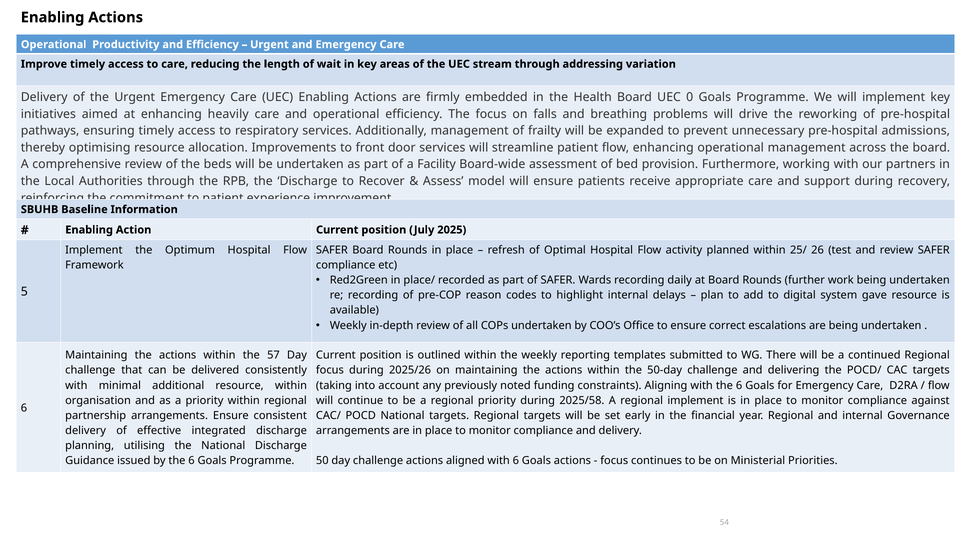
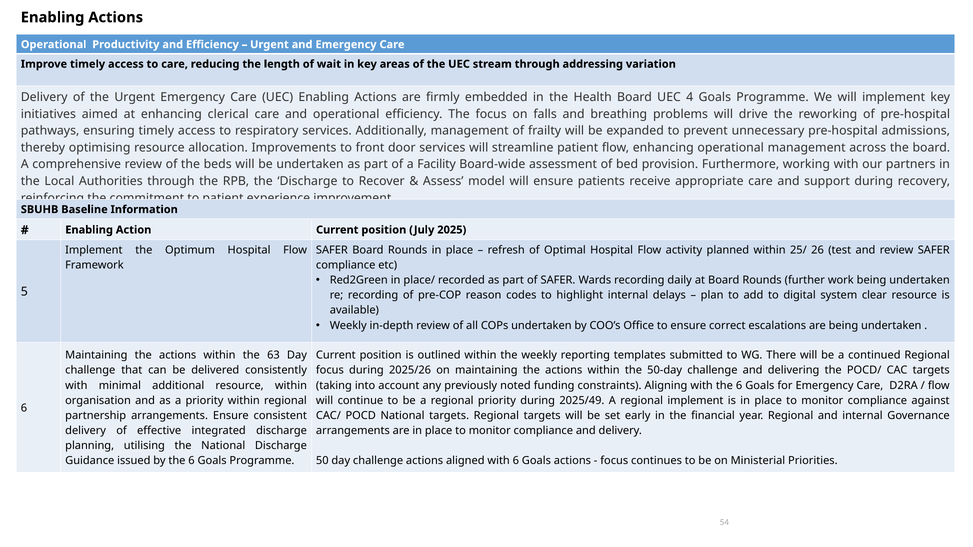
0: 0 -> 4 (690, 97)
heavily: heavily -> clerical (228, 114)
gave: gave -> clear (874, 295)
57: 57 -> 63 (273, 355)
2025/58: 2025/58 -> 2025/49 (582, 401)
